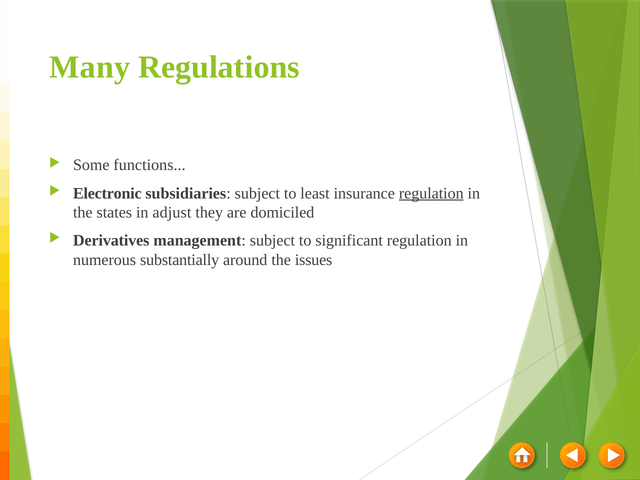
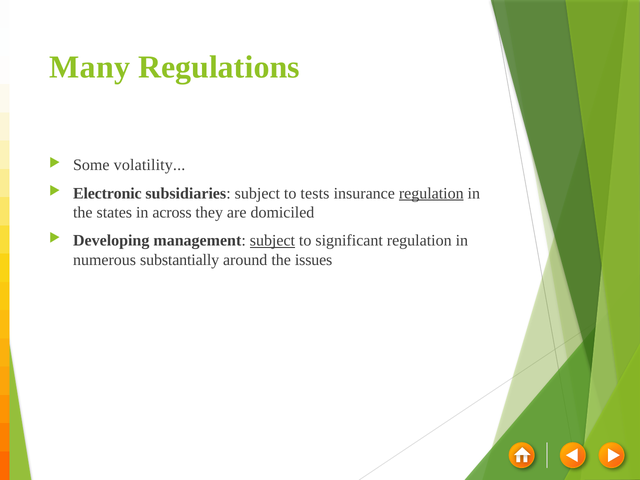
functions: functions -> volatility (150, 165)
least: least -> tests (315, 193)
adjust: adjust -> across (172, 212)
Derivatives: Derivatives -> Developing (111, 241)
subject underline: none -> present (272, 241)
